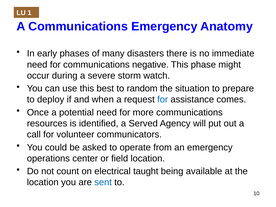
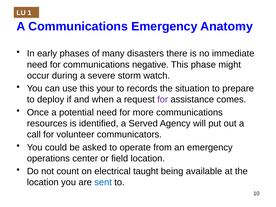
best: best -> your (105, 88)
random: random -> records (142, 88)
for colour: blue -> purple (163, 100)
